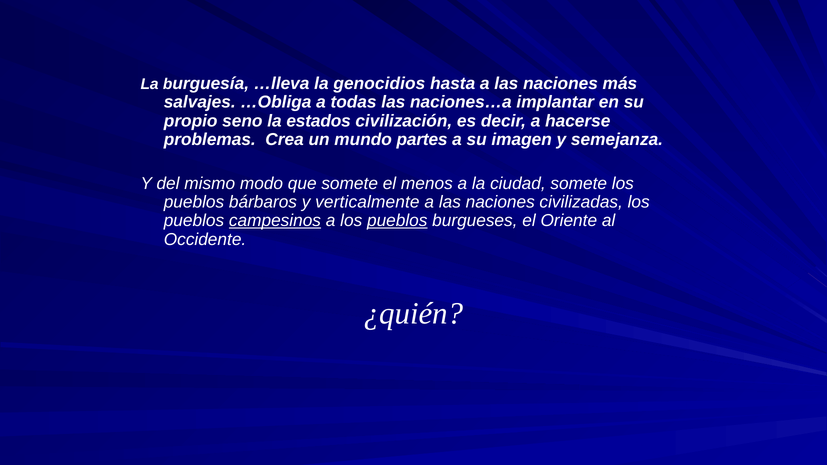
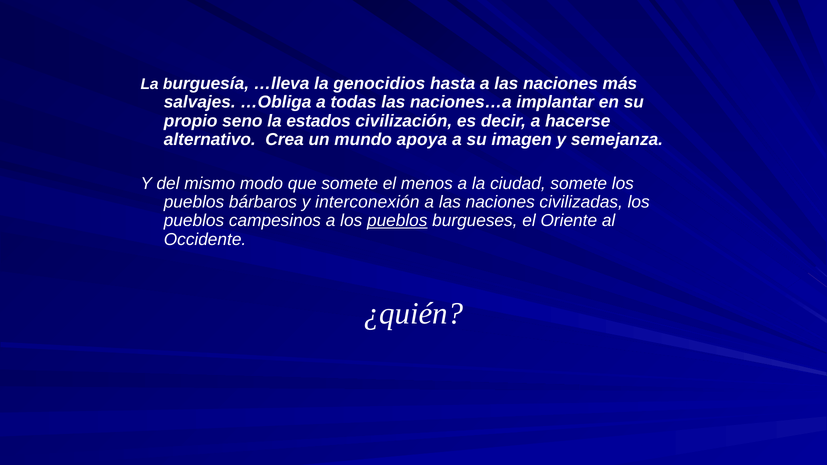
problemas: problemas -> alternativo (210, 140)
partes: partes -> apoya (422, 140)
verticalmente: verticalmente -> interconexión (367, 202)
campesinos underline: present -> none (275, 221)
